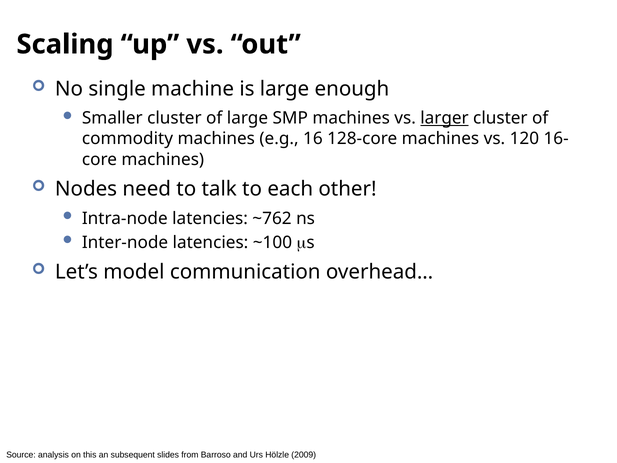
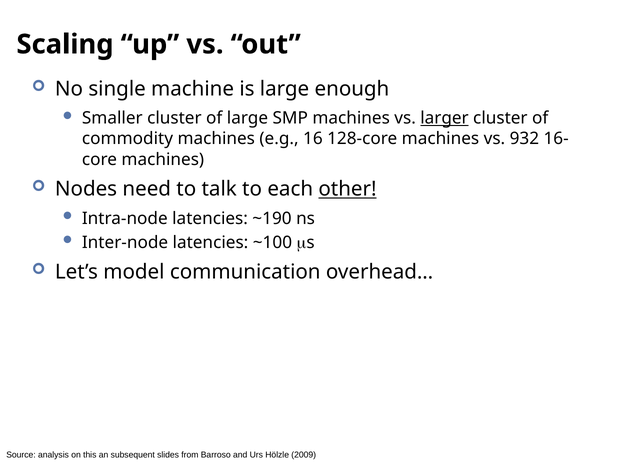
120: 120 -> 932 (524, 139)
other underline: none -> present (347, 189)
~762: ~762 -> ~190 (272, 218)
